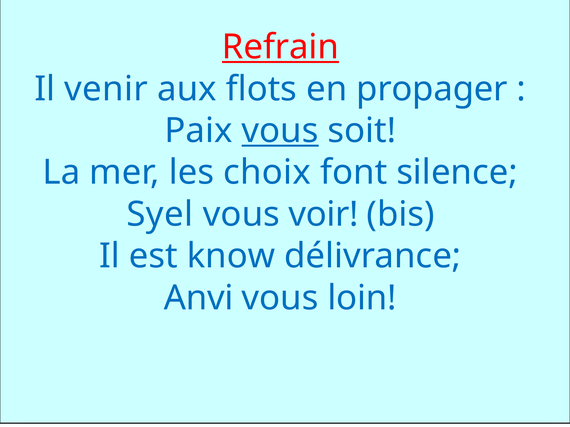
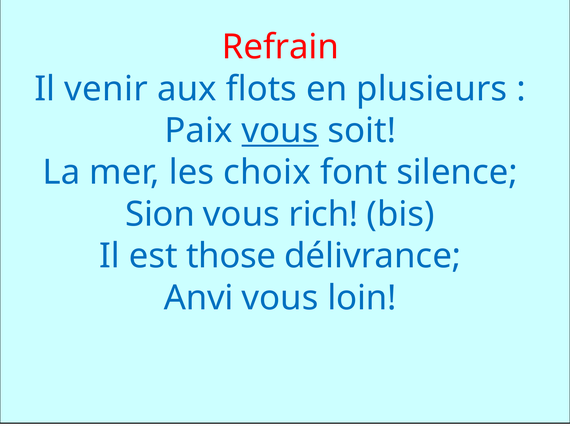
Refrain underline: present -> none (280, 47)
propager: propager -> plusieurs (432, 89)
Syel: Syel -> Sion (160, 215)
voir: voir -> rich (323, 215)
know: know -> those (231, 256)
